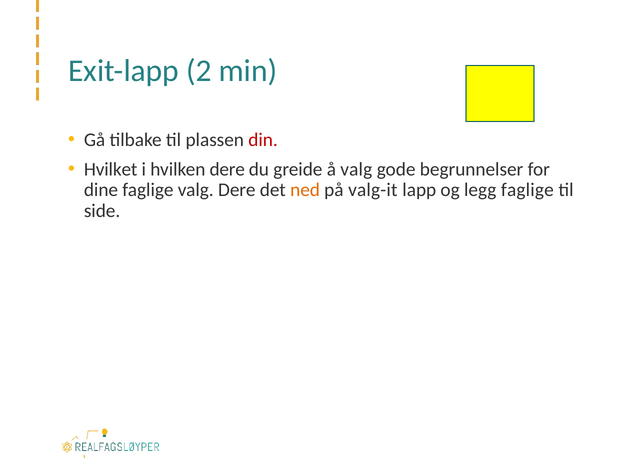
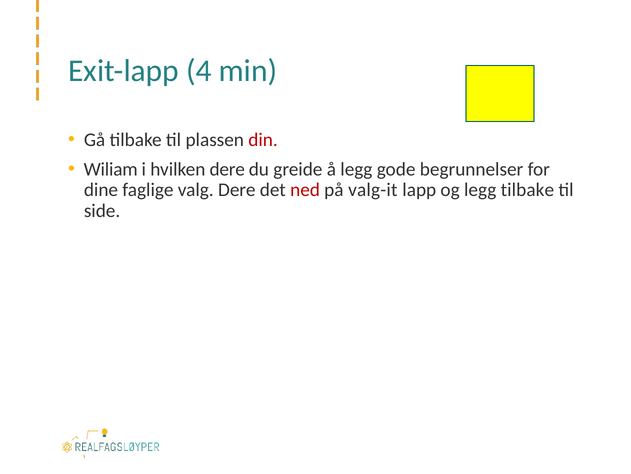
2: 2 -> 4 (199, 71)
Hvilket: Hvilket -> Wiliam (111, 169)
å valg: valg -> legg (356, 169)
ned colour: orange -> red (305, 190)
legg faglige: faglige -> tilbake (527, 190)
